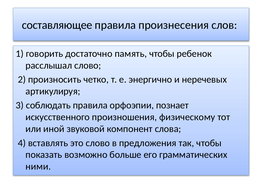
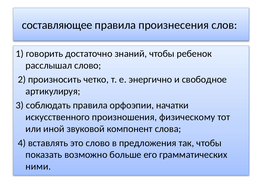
память: память -> знаний (131, 54)
неречевых: неречевых -> свободное (204, 80)
познает: познает -> начатки (172, 106)
